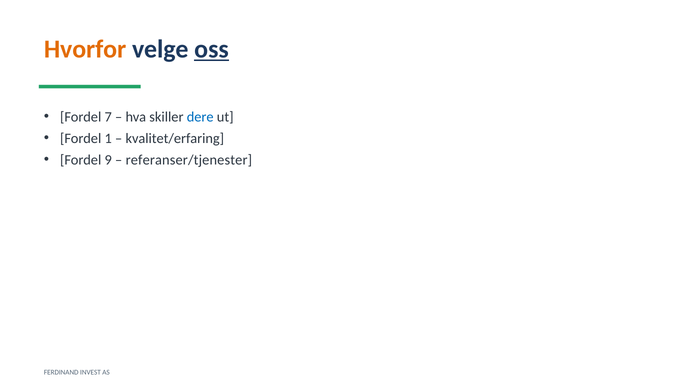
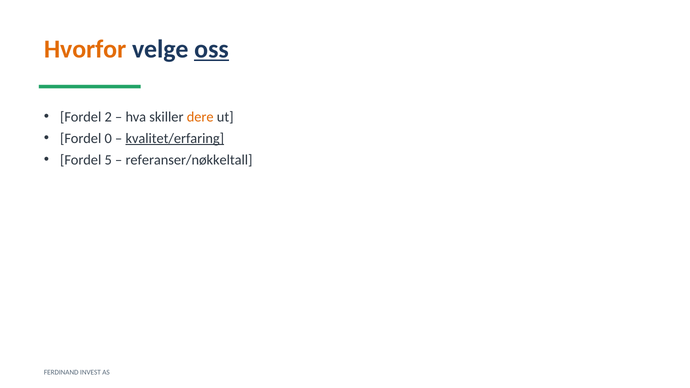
7: 7 -> 2 (108, 117)
dere colour: blue -> orange (200, 117)
1: 1 -> 0 (108, 138)
kvalitet/erfaring underline: none -> present (175, 138)
9: 9 -> 5 (108, 160)
referanser/tjenester: referanser/tjenester -> referanser/nøkkeltall (189, 160)
